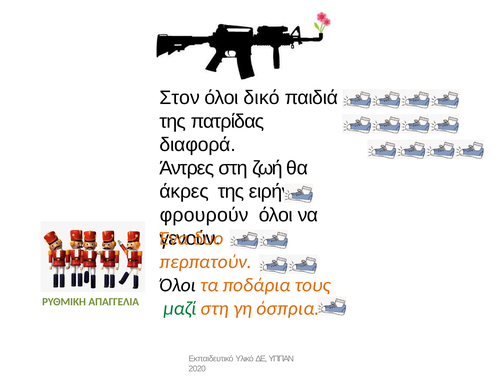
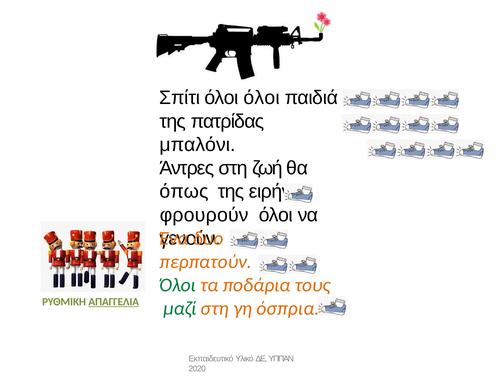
Στον: Στον -> Σπίτι (180, 98)
όλοι δικό: δικό -> όλοι (262, 98)
διαφορά: διαφορά -> μπαλόνι (198, 145)
άκρες: άκρες -> όπως (184, 191)
Όλοι colour: black -> green (178, 285)
ΑΠΑΓΓΕΛΙΑ underline: none -> present (114, 302)
